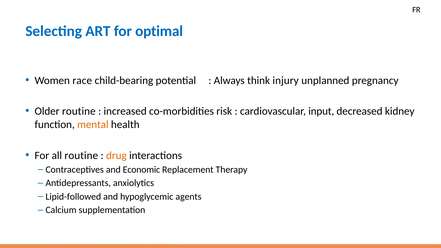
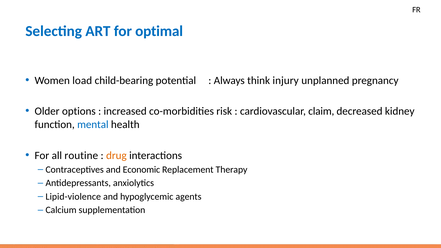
race: race -> load (82, 80)
Older routine: routine -> options (79, 111)
input: input -> claim (321, 111)
mental colour: orange -> blue (93, 125)
Lipid-followed: Lipid-followed -> Lipid-violence (73, 197)
